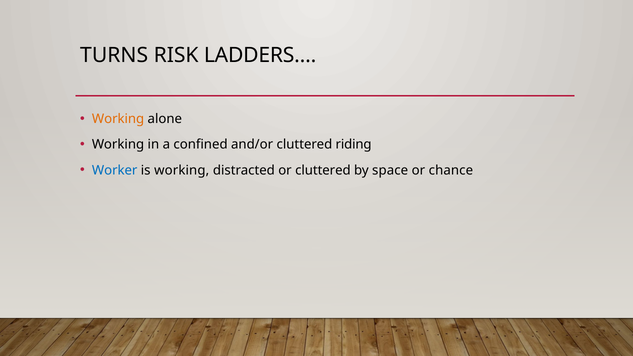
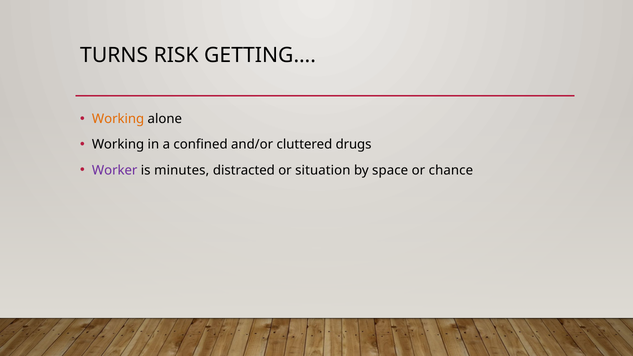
LADDERS…: LADDERS… -> GETTING… (260, 55)
riding: riding -> drugs (354, 145)
Worker colour: blue -> purple (115, 170)
is working: working -> minutes (182, 170)
or cluttered: cluttered -> situation (323, 170)
